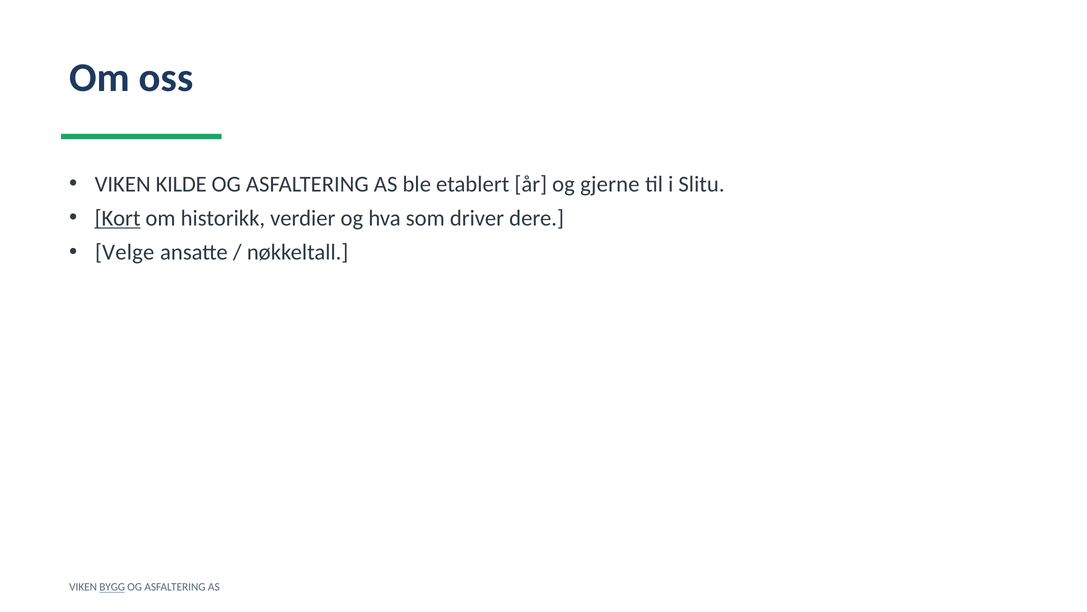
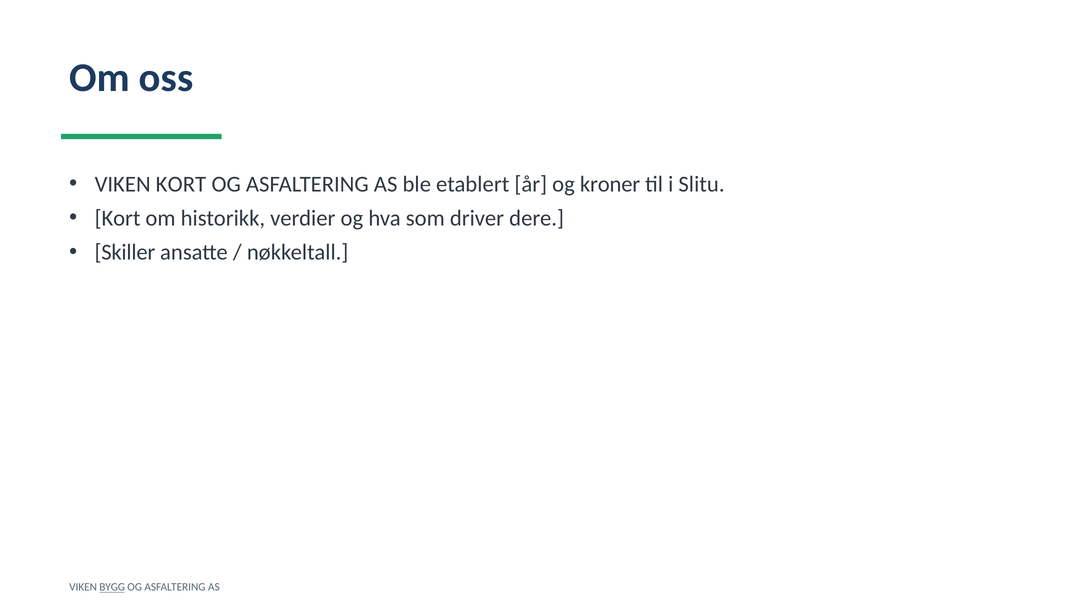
VIKEN KILDE: KILDE -> KORT (181, 184)
gjerne: gjerne -> kroner (610, 184)
Kort underline: present -> none (118, 218)
Velge: Velge -> Skiller (125, 252)
